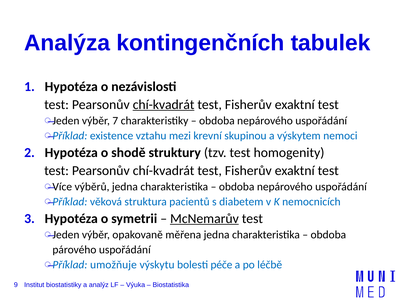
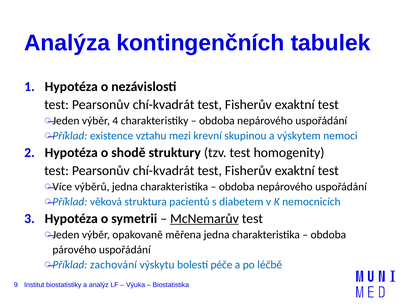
chí-kvadrát underline: present -> none (164, 105)
7: 7 -> 4 (115, 121)
umožňuje: umožňuje -> zachování (113, 265)
